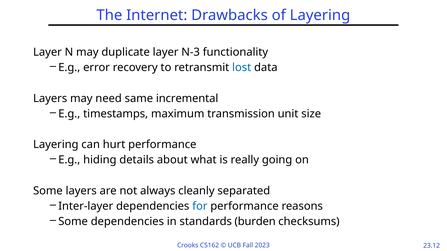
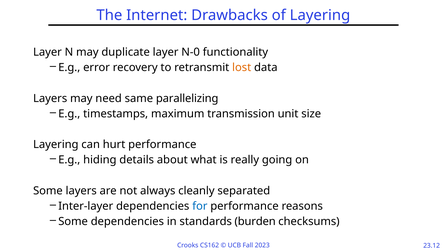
N-3: N-3 -> N-0 (191, 52)
lost colour: blue -> orange (242, 68)
incremental: incremental -> parallelizing (187, 99)
